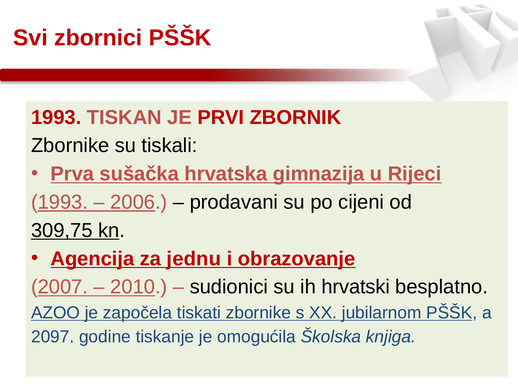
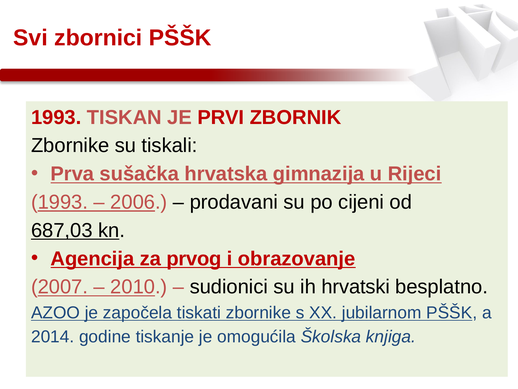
309,75: 309,75 -> 687,03 (62, 230)
jednu: jednu -> prvog (194, 258)
2097: 2097 -> 2014 (53, 336)
